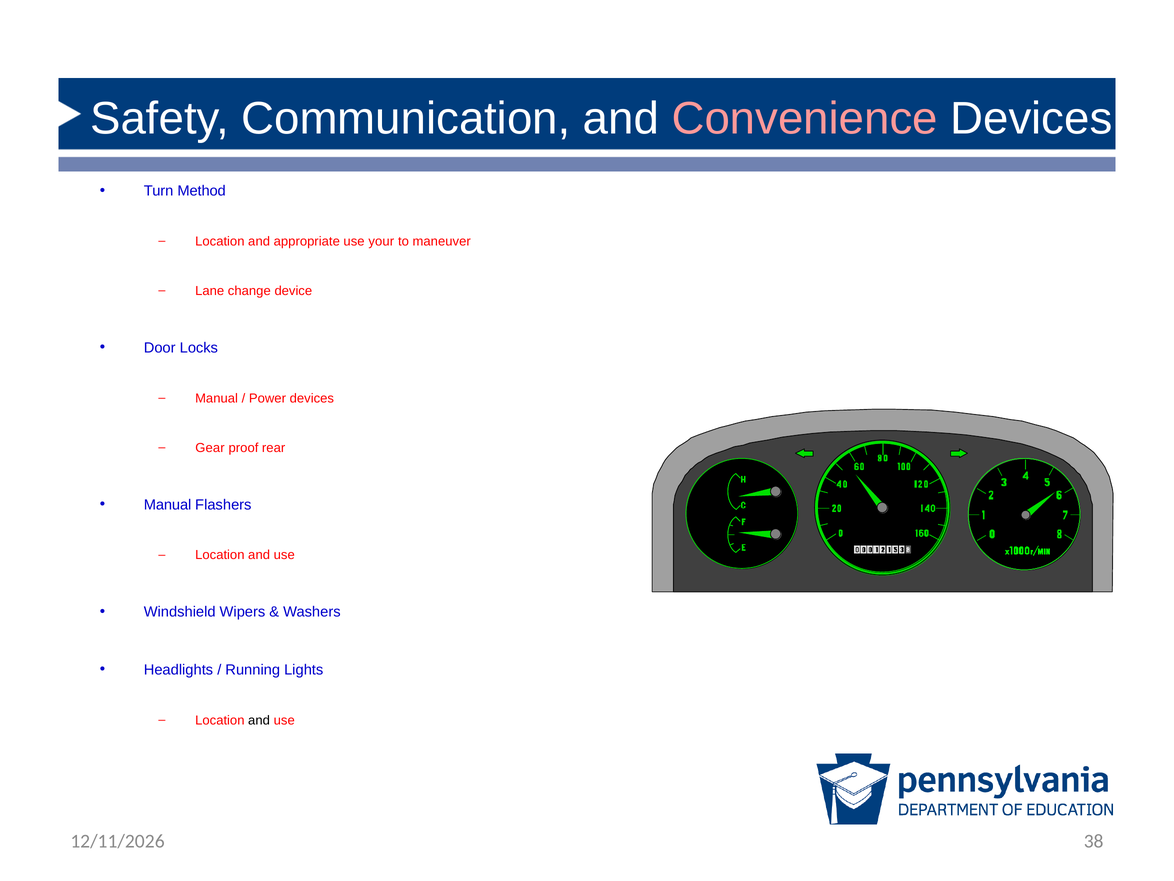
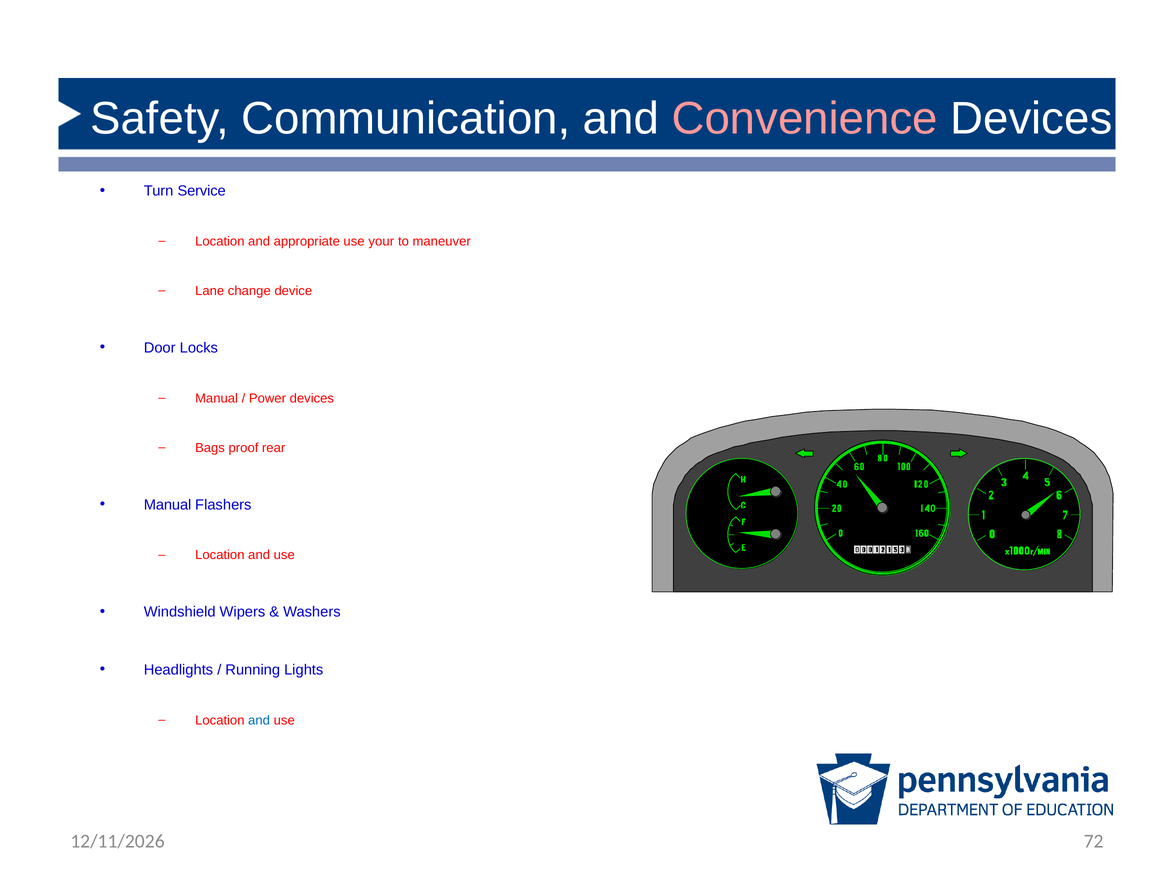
Method: Method -> Service (202, 191)
Gear: Gear -> Bags (210, 448)
and colour: black -> blue (259, 720)
38: 38 -> 72 (1094, 841)
